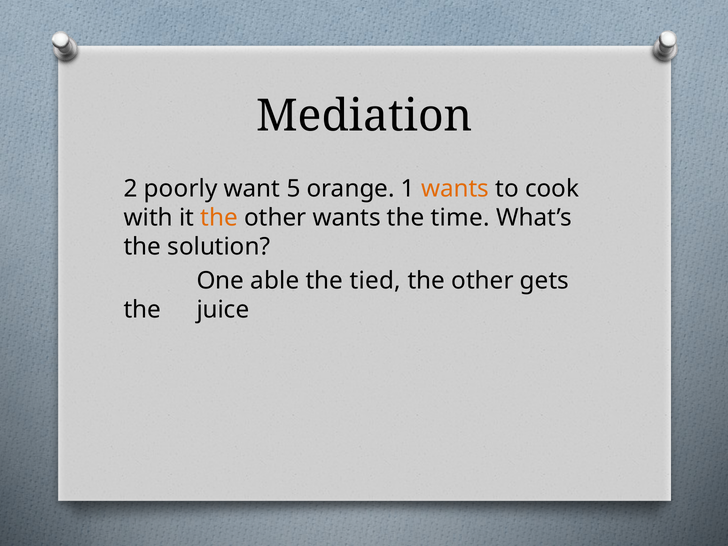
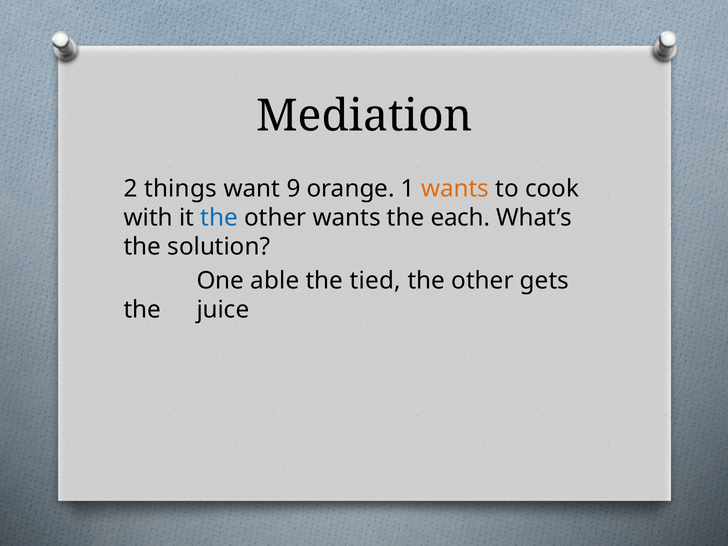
poorly: poorly -> things (181, 189)
5: 5 -> 9 (293, 189)
the colour: orange -> blue (219, 218)
time: time -> each (460, 218)
